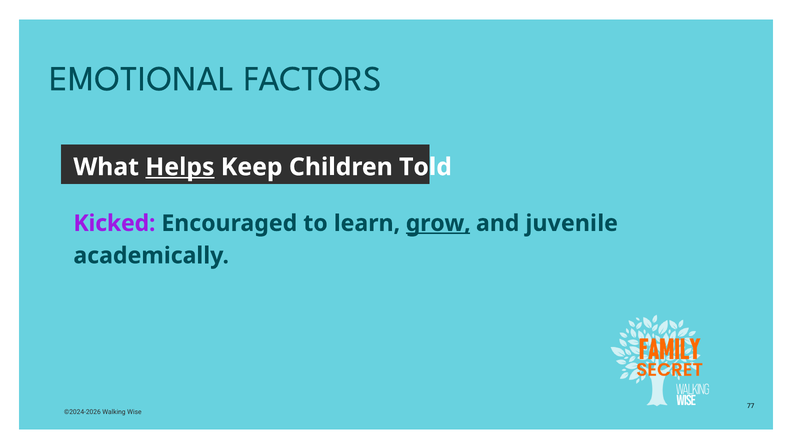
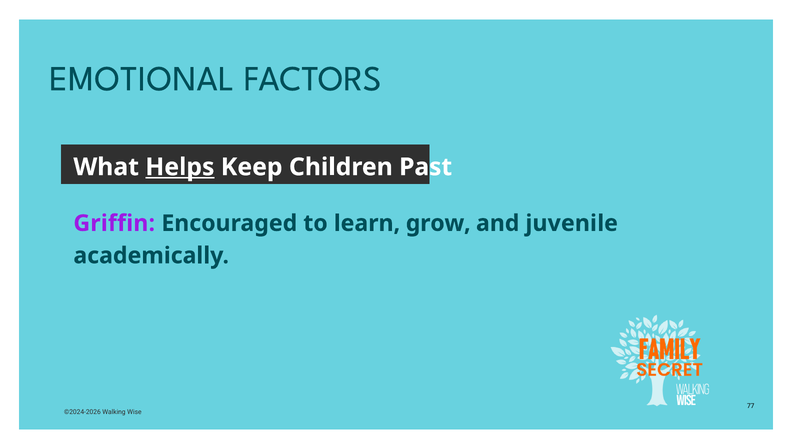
Told: Told -> Past (426, 167)
Kicked: Kicked -> Griffin (114, 223)
grow underline: present -> none (438, 223)
